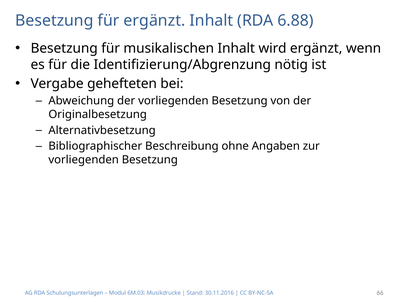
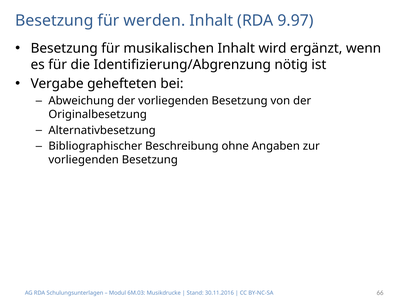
für ergänzt: ergänzt -> werden (154, 21)
6.88: 6.88 -> 9.97 (296, 21)
